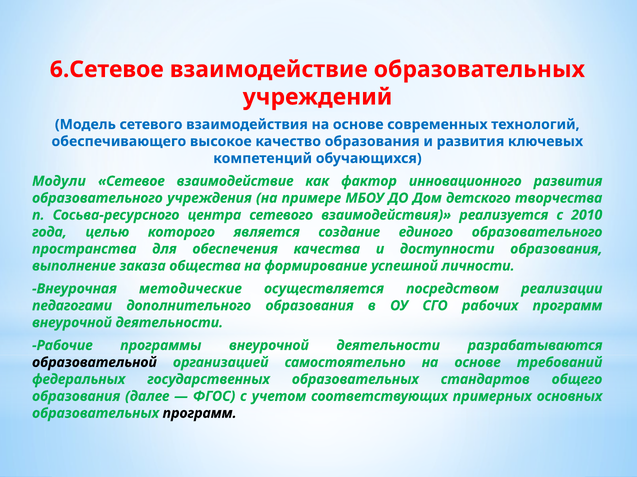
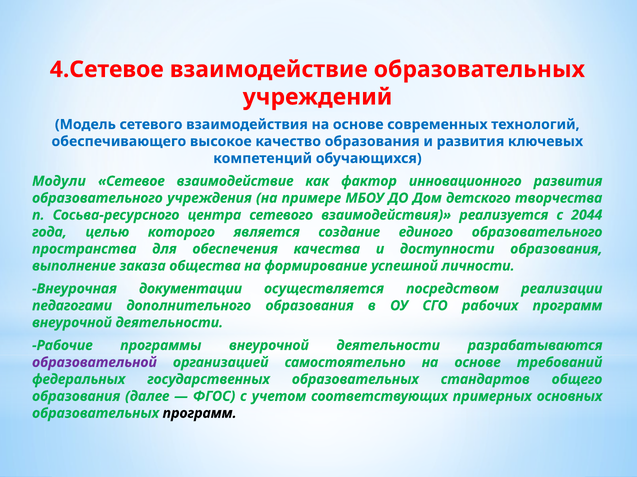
6.Сетевое: 6.Сетевое -> 4.Сетевое (107, 70)
2010: 2010 -> 2044 (587, 215)
методические: методические -> документации (191, 289)
образовательной colour: black -> purple (94, 363)
